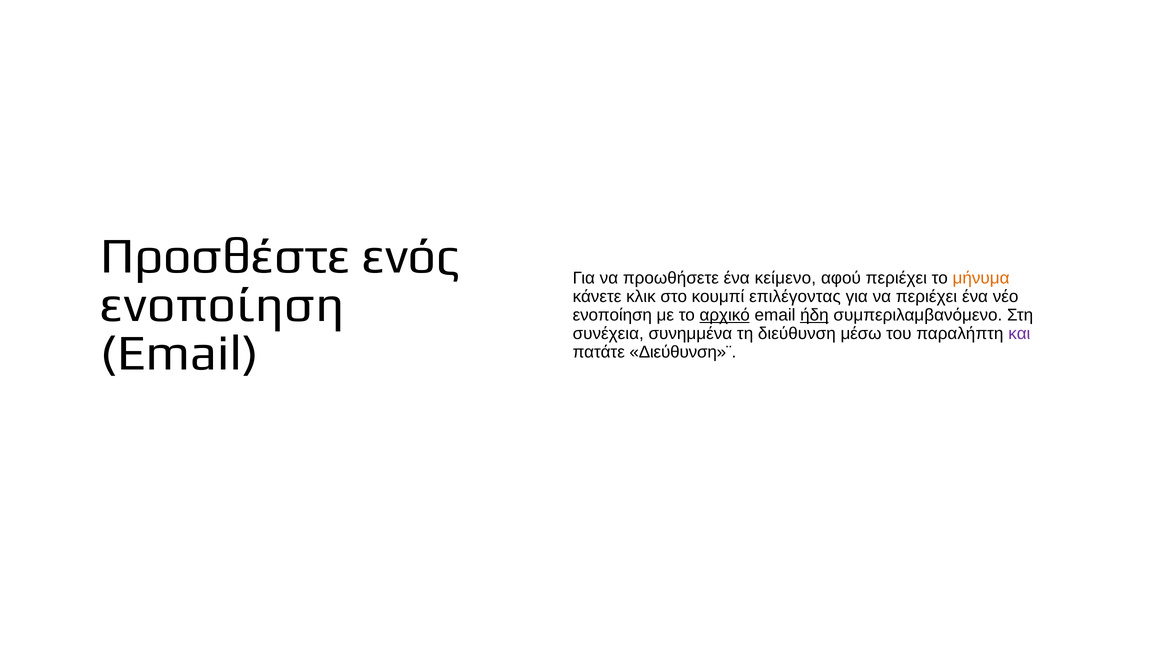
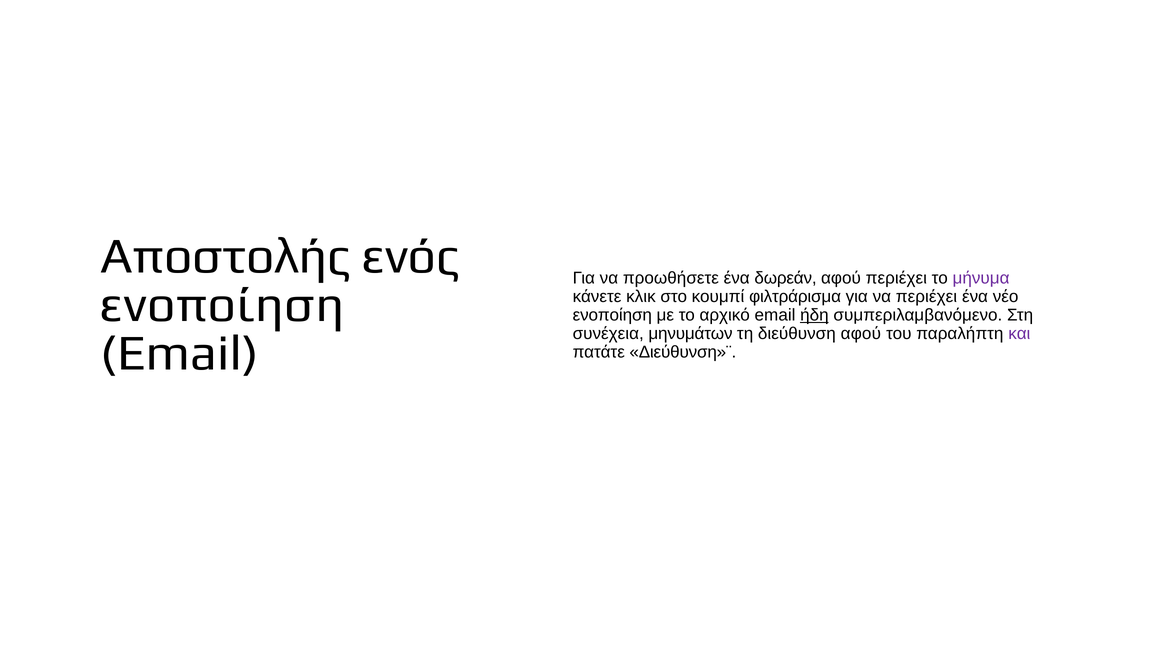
Προσθέστε: Προσθέστε -> Αποστολής (226, 256)
κείμενο: κείμενο -> δωρεάν (786, 278)
μήνυμα colour: orange -> purple (981, 278)
επιλέγοντας: επιλέγοντας -> φιλτράρισμα (795, 297)
αρχικό underline: present -> none (725, 315)
συνημμένα: συνημμένα -> μηνυμάτων (690, 334)
διεύθυνση μέσω: μέσω -> αφού (861, 334)
